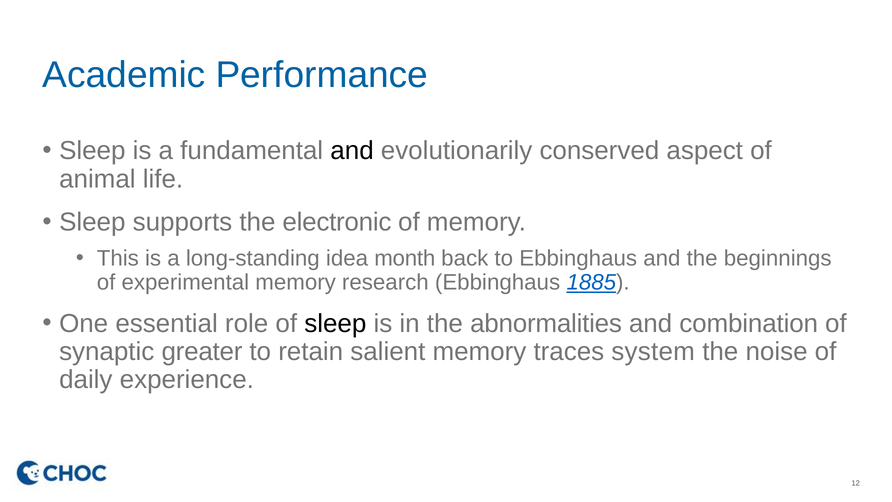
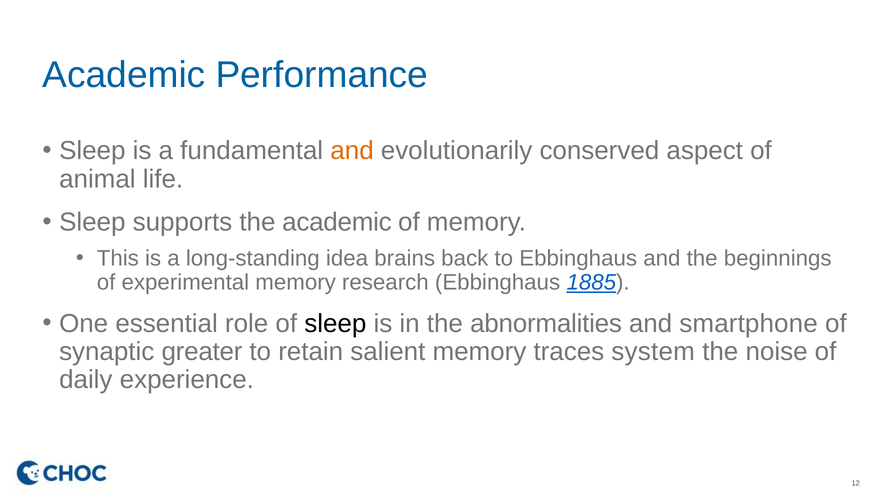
and colour: black -> orange (352, 151)
the electronic: electronic -> academic (337, 222)
month: month -> brains (405, 258)
combination: combination -> smartphone (749, 323)
